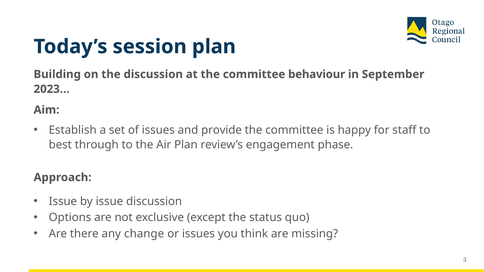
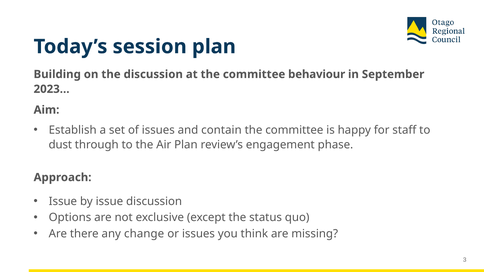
provide: provide -> contain (221, 130)
best: best -> dust (60, 145)
